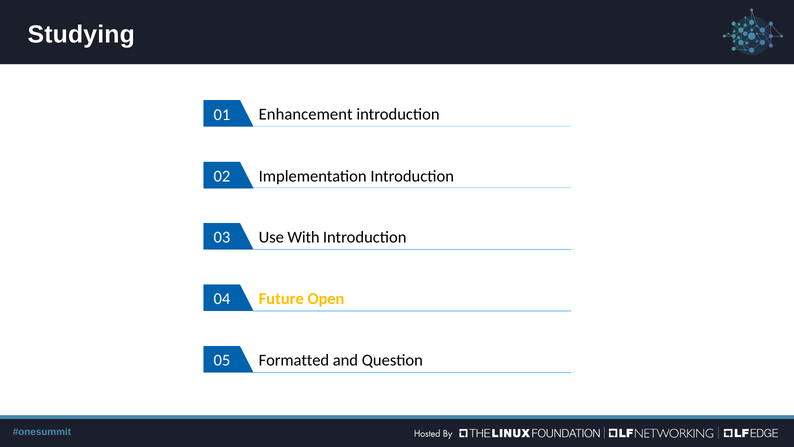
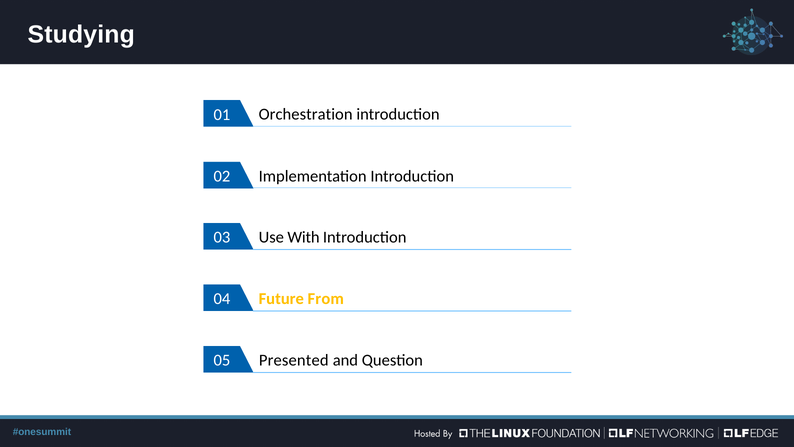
Enhancement: Enhancement -> Orchestration (306, 114)
Open: Open -> From (326, 299)
Formatted: Formatted -> Presented (294, 360)
